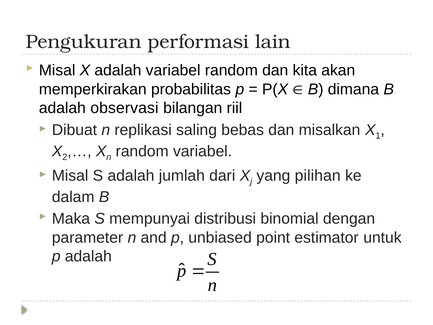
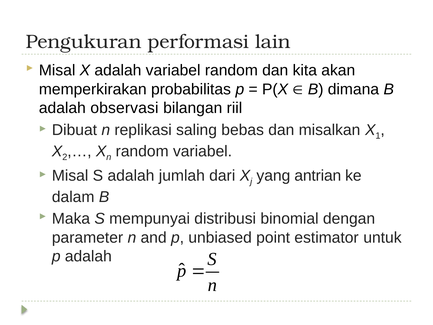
pilihan: pilihan -> antrian (318, 175)
